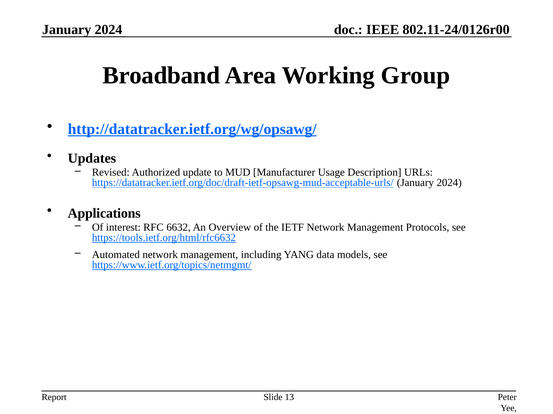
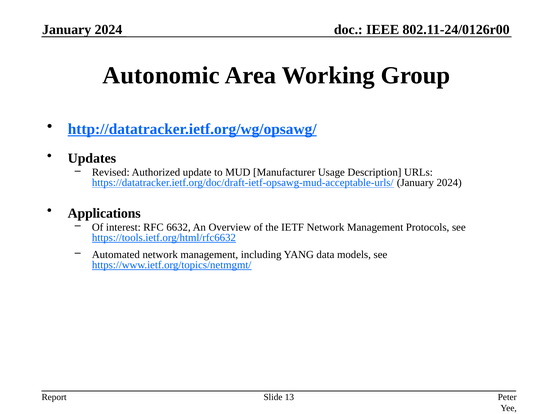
Broadband: Broadband -> Autonomic (161, 75)
